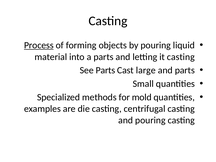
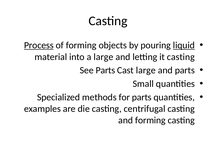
liquid underline: none -> present (184, 45)
a parts: parts -> large (103, 57)
for mold: mold -> parts (142, 97)
and pouring: pouring -> forming (150, 120)
